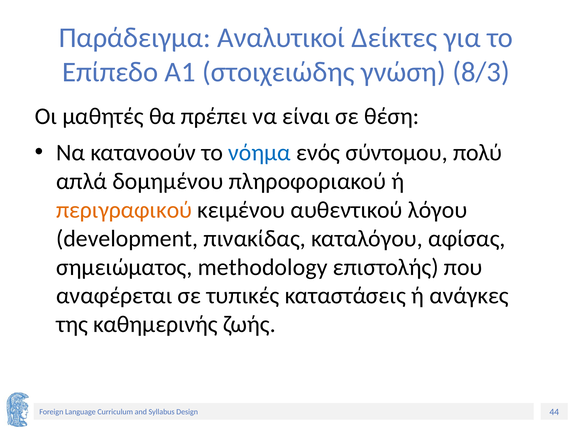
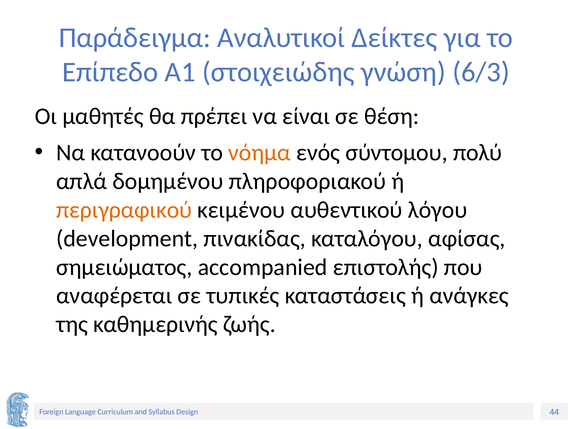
8/3: 8/3 -> 6/3 (481, 72)
νόημα colour: blue -> orange (260, 153)
methodology: methodology -> accompanied (263, 267)
